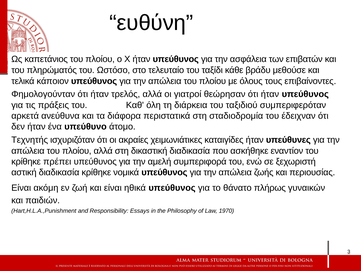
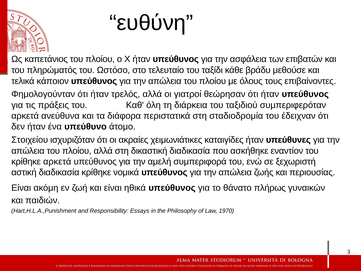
Τεχνητής: Τεχνητής -> Στοιχείου (30, 140)
κρίθηκε πρέπει: πρέπει -> αρκετά (57, 162)
